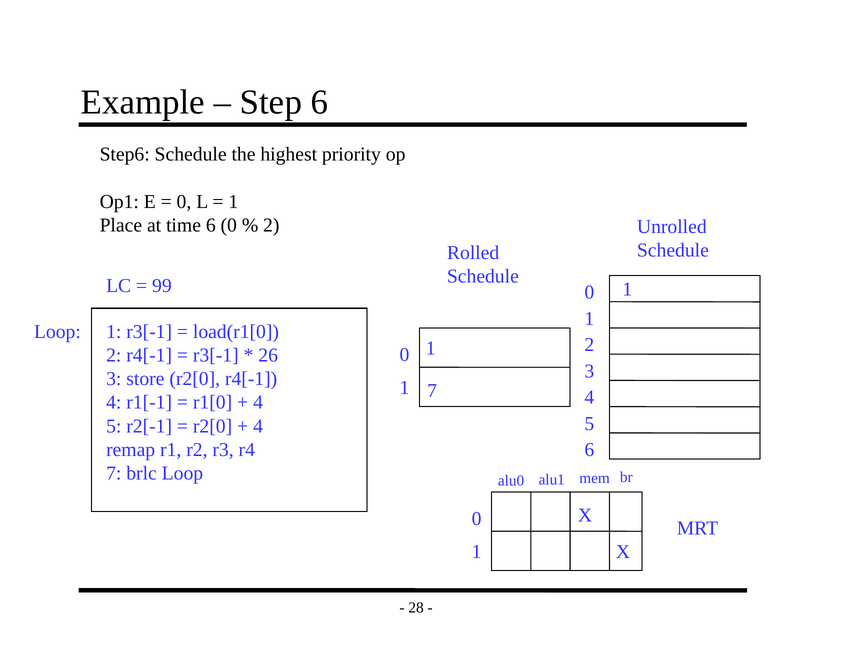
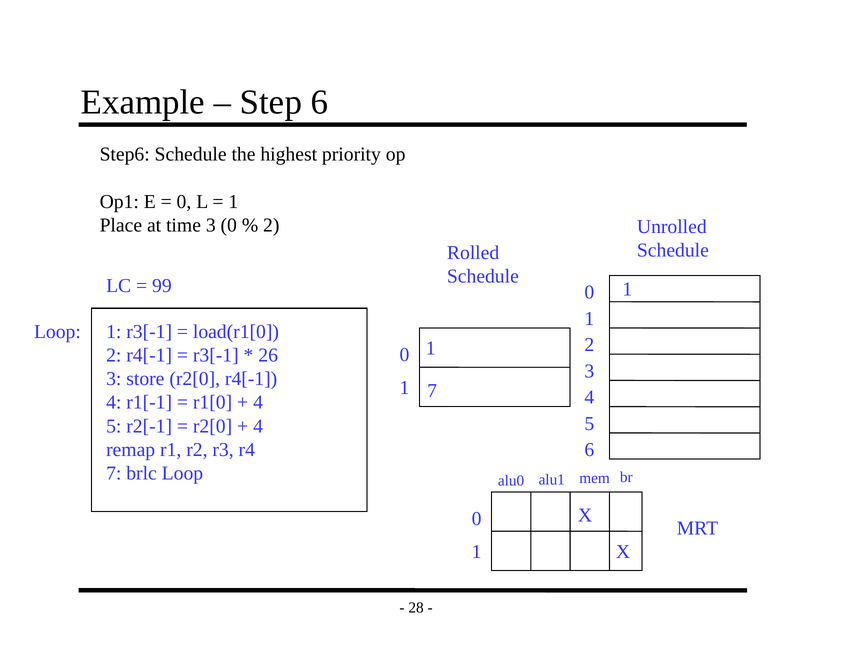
time 6: 6 -> 3 (211, 225)
